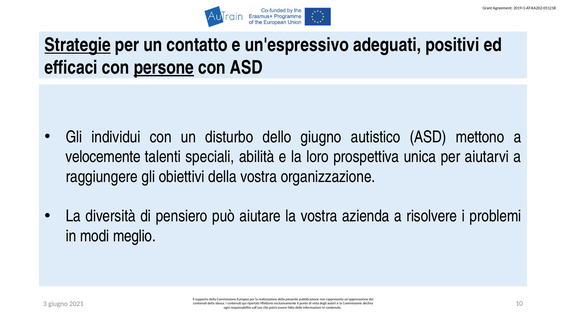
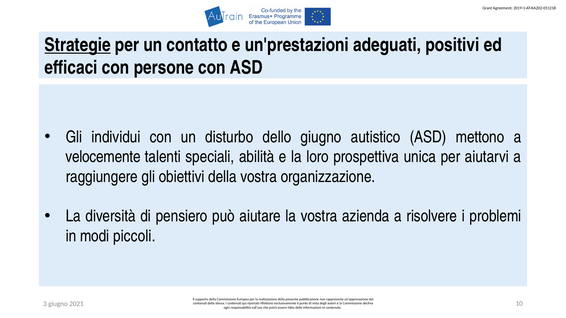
un'espressivo: un'espressivo -> un'prestazioni (297, 45)
persone underline: present -> none (164, 68)
meglio: meglio -> piccoli (134, 236)
